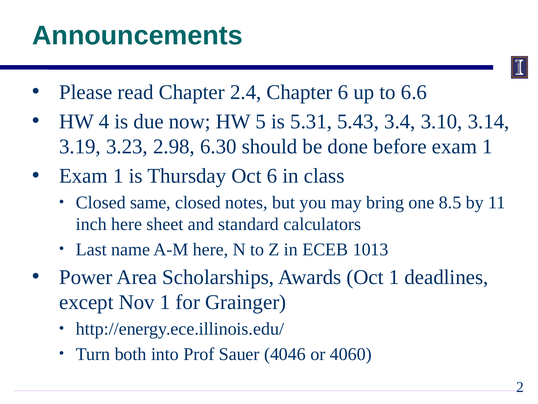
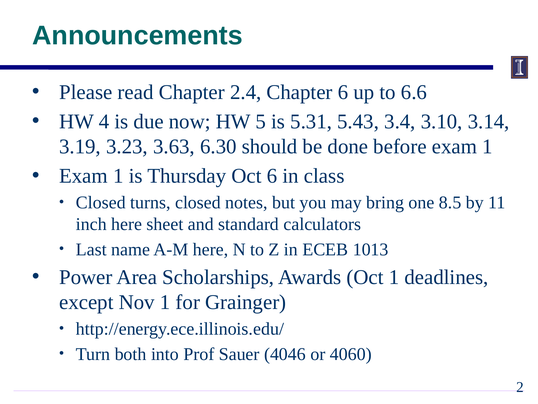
2.98: 2.98 -> 3.63 (174, 146)
same: same -> turns (150, 202)
